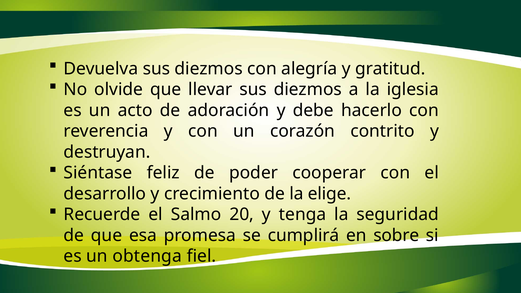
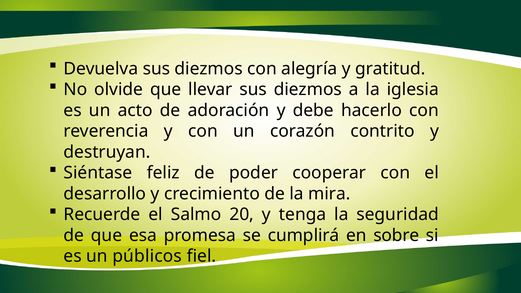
elige: elige -> mira (329, 194)
obtenga: obtenga -> públicos (147, 256)
